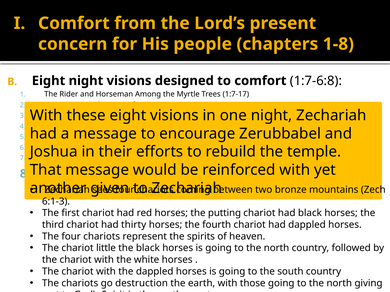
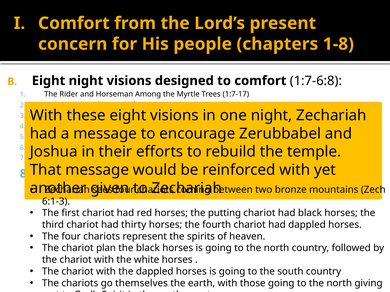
little: little -> plan (106, 248)
destruction: destruction -> themselves (142, 284)
